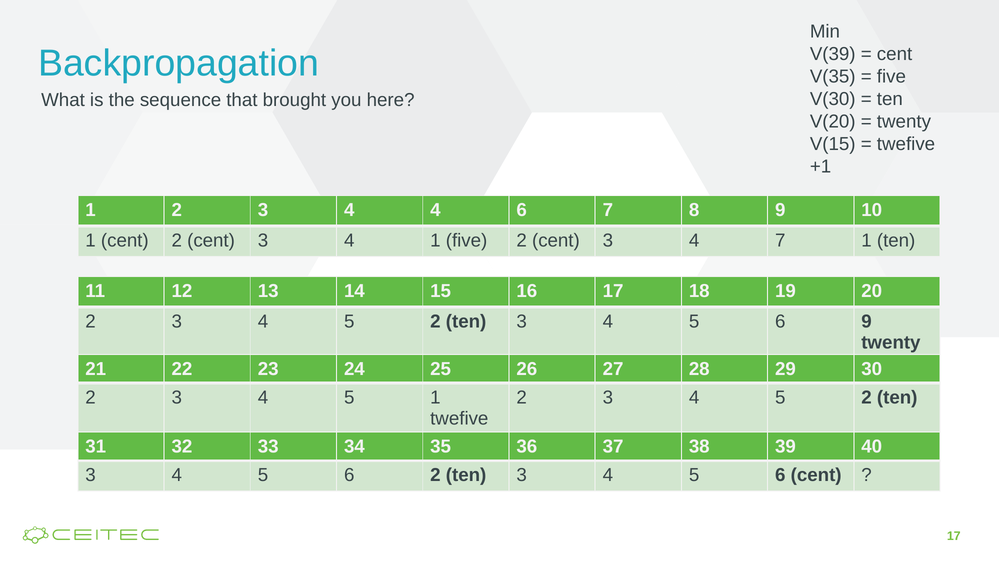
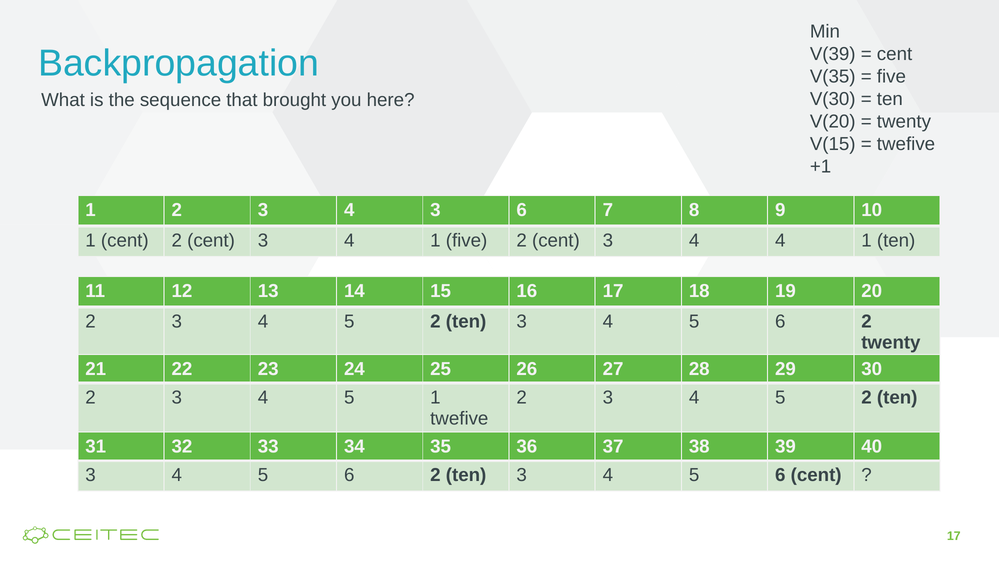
4 4: 4 -> 3 (435, 210)
4 7: 7 -> 4 (780, 241)
9: 9 -> 2 (867, 322)
